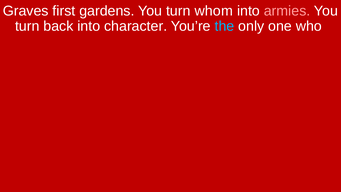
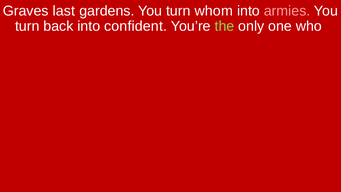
first: first -> last (64, 11)
character: character -> confident (136, 26)
the colour: light blue -> light green (224, 26)
